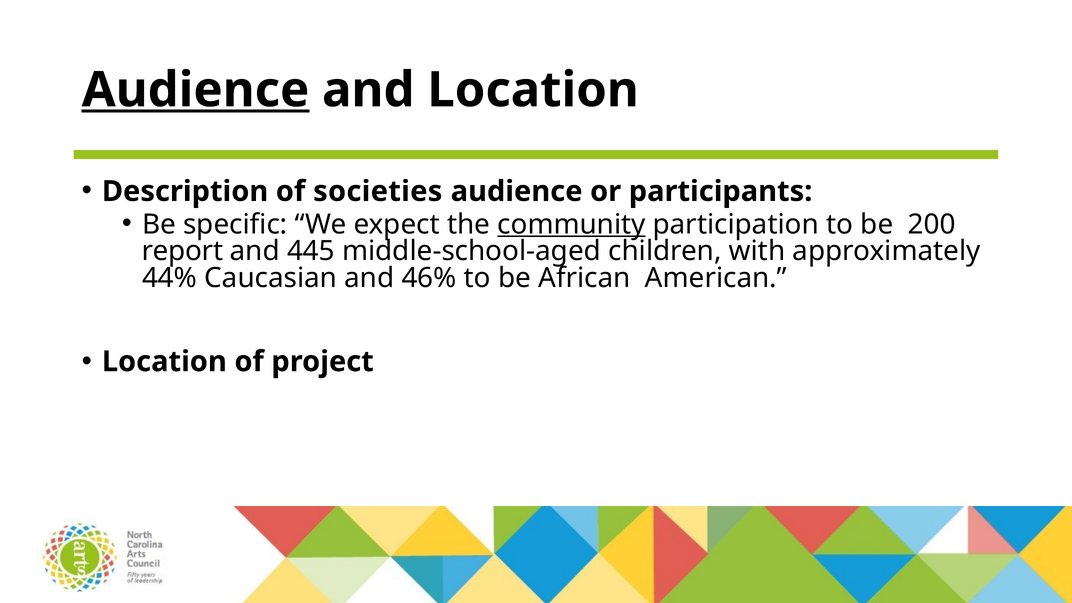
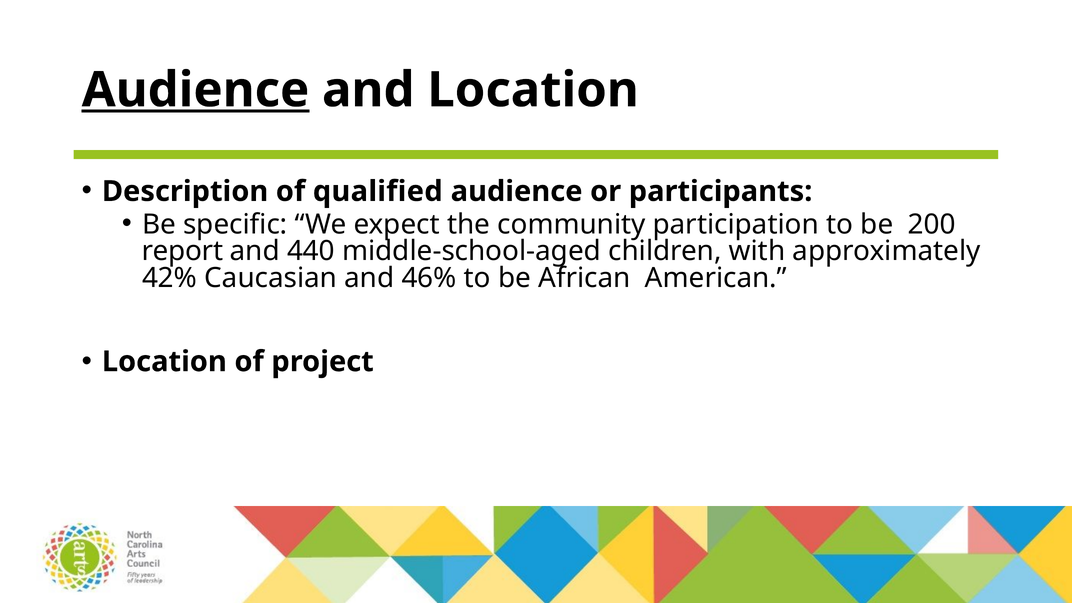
societies: societies -> qualified (378, 191)
community underline: present -> none (571, 224)
445: 445 -> 440 (311, 251)
44%: 44% -> 42% (170, 278)
